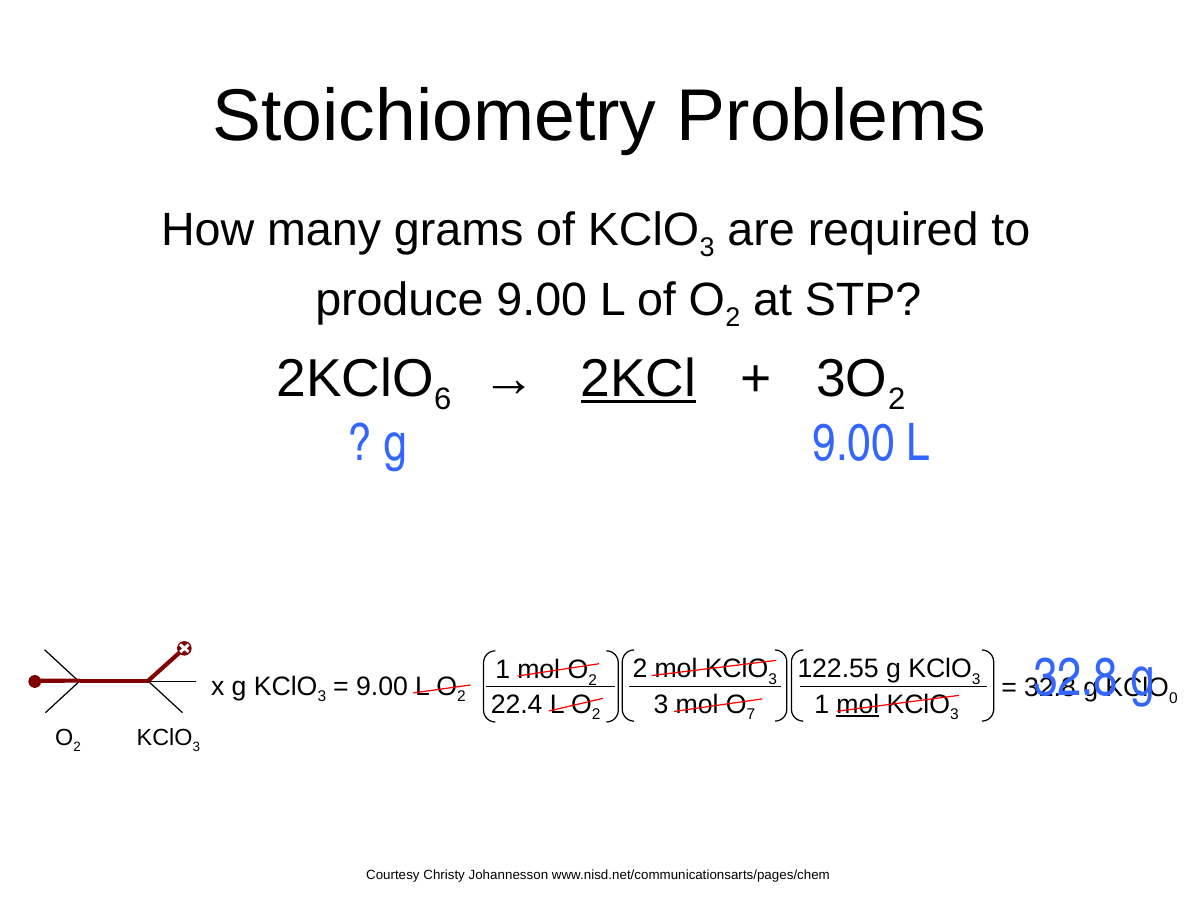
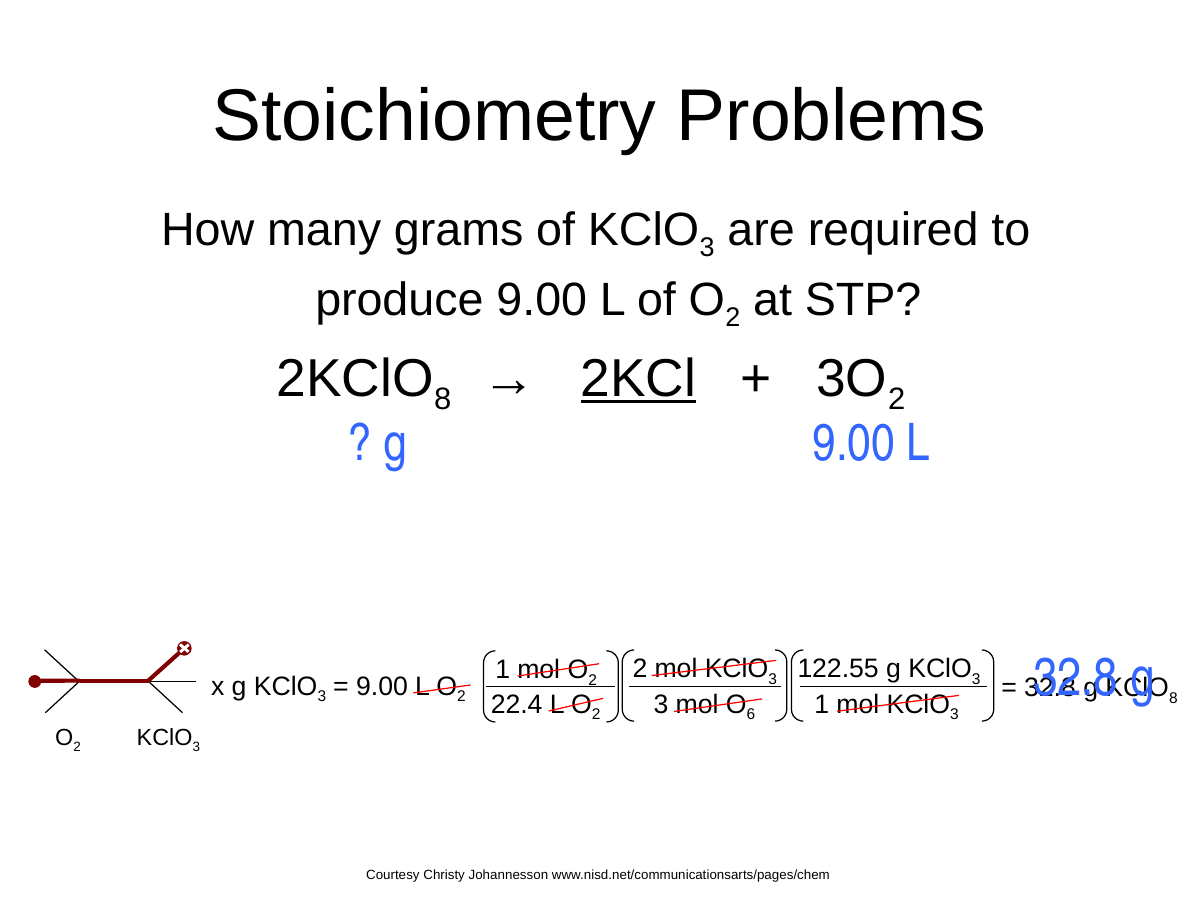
6: 6 -> 8 (443, 400)
0: 0 -> 8 (1174, 698)
7: 7 -> 6 (751, 715)
mol underline: present -> none (858, 704)
